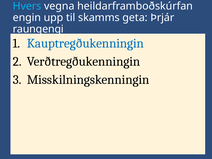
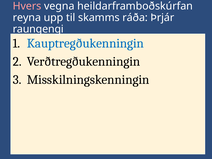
Hvers colour: light blue -> pink (27, 6)
engin: engin -> reyna (27, 18)
geta: geta -> ráða (135, 18)
